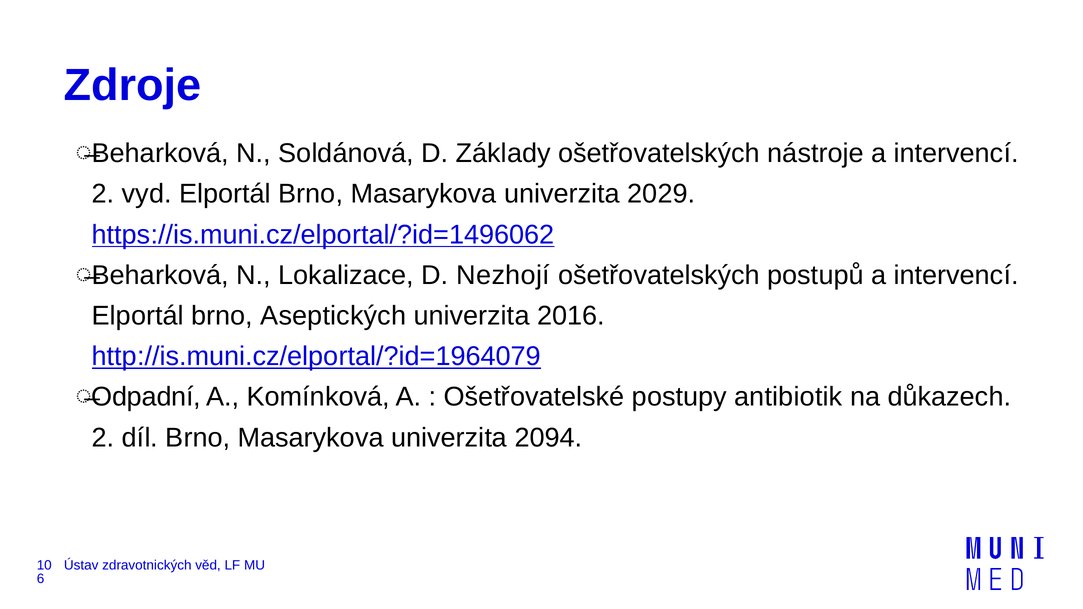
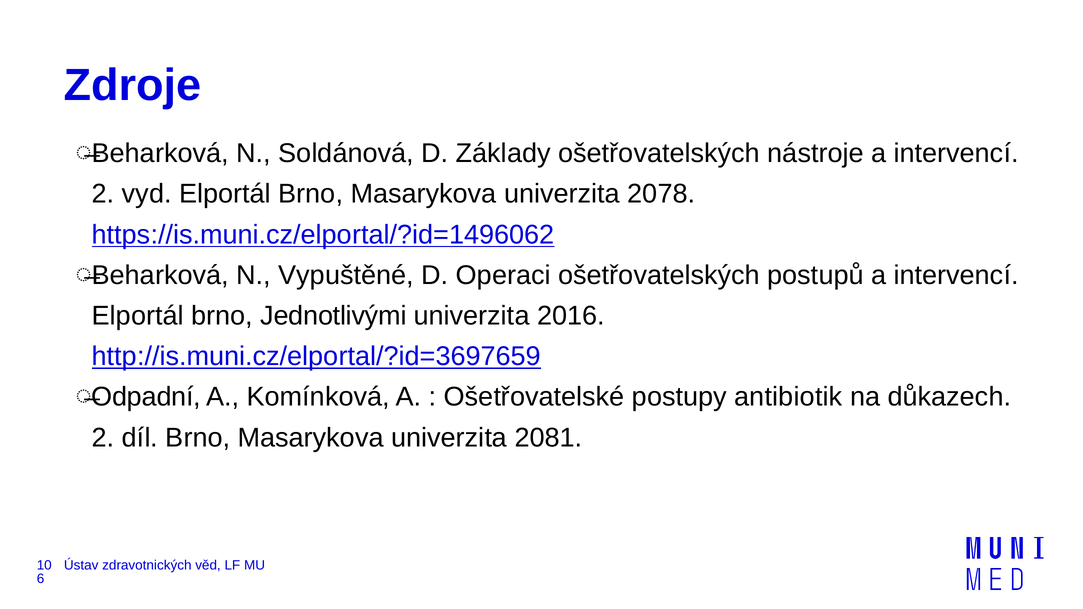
2029: 2029 -> 2078 (661, 194)
Lokalizace: Lokalizace -> Vypuštěné (346, 275)
Nezhojí: Nezhojí -> Operaci (503, 275)
Aseptických: Aseptických -> Jednotlivými (333, 316)
http://is.muni.cz/elportal/?id=1964079: http://is.muni.cz/elportal/?id=1964079 -> http://is.muni.cz/elportal/?id=3697659 (316, 357)
2094: 2094 -> 2081 (548, 438)
